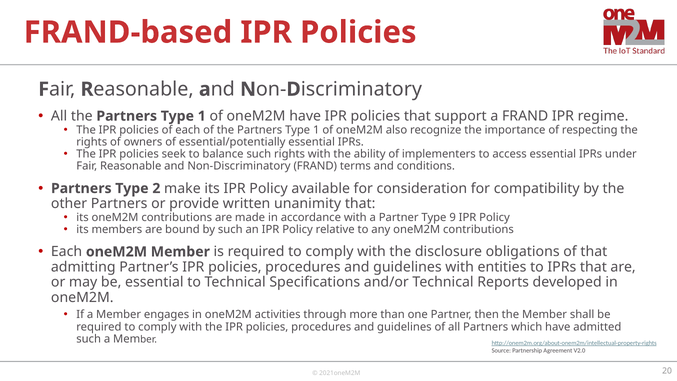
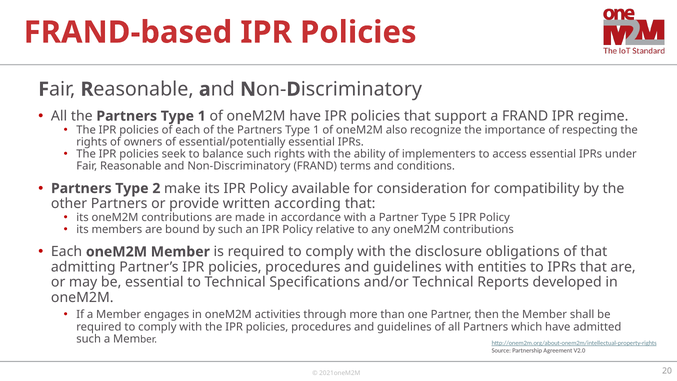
unanimity: unanimity -> according (308, 204)
9: 9 -> 5 (453, 217)
